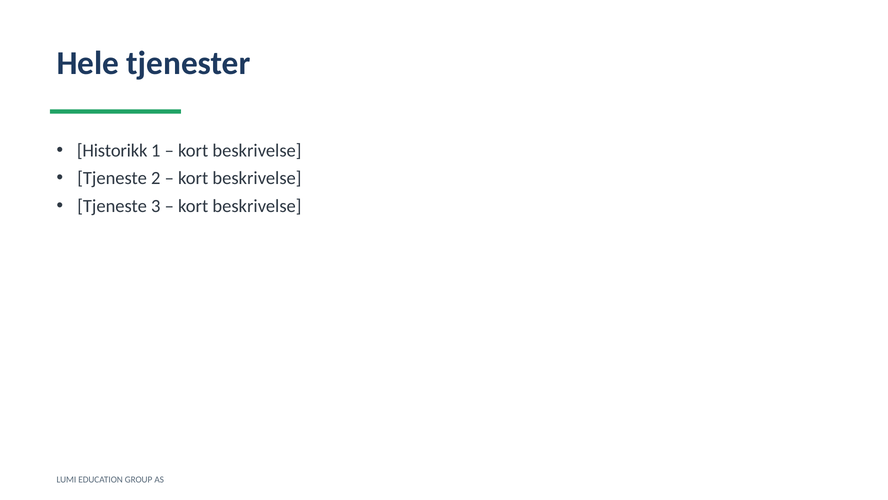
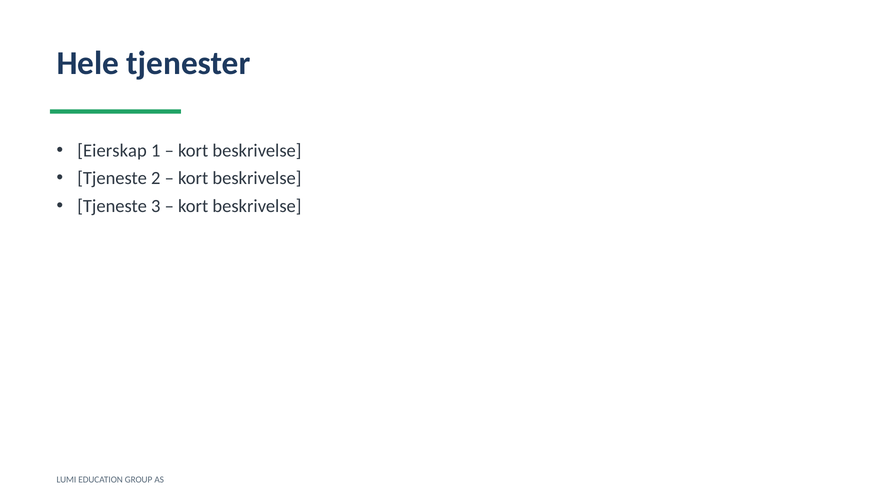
Historikk: Historikk -> Eierskap (112, 150)
